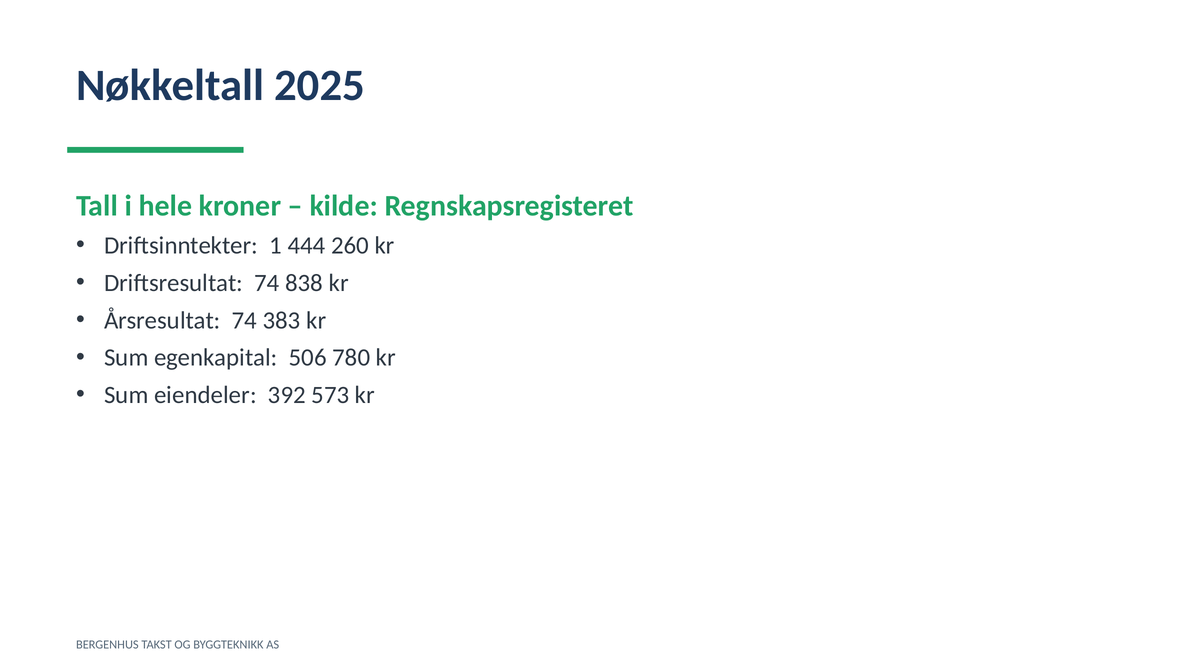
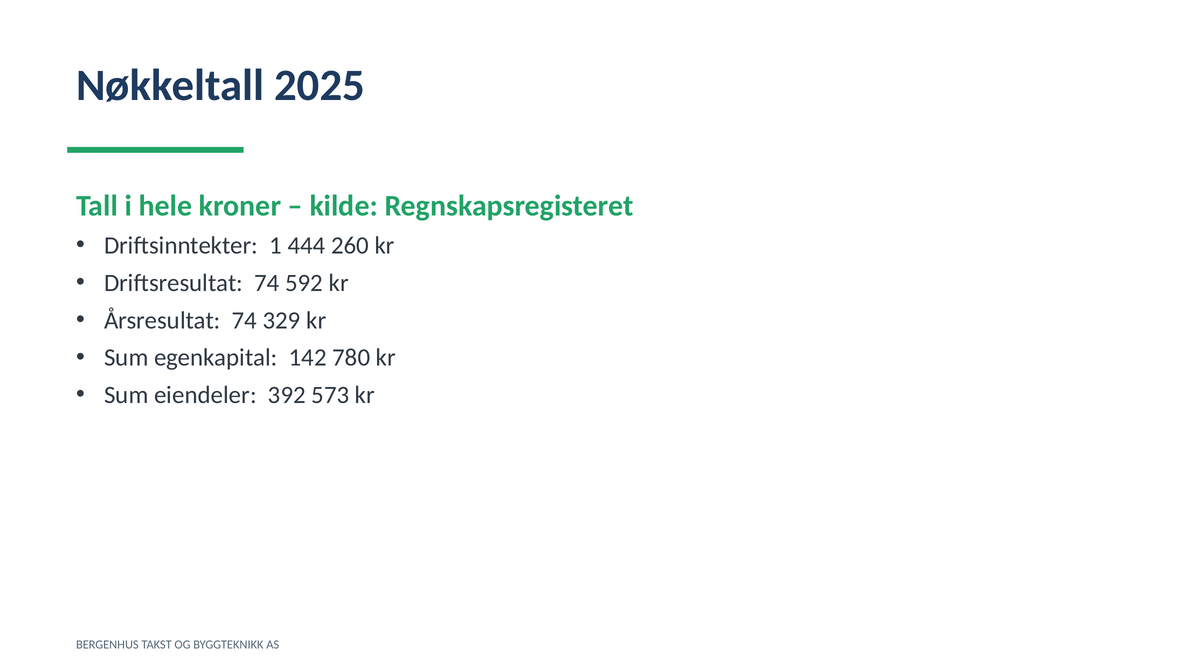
838: 838 -> 592 (304, 283)
383: 383 -> 329 (282, 320)
506: 506 -> 142 (308, 358)
